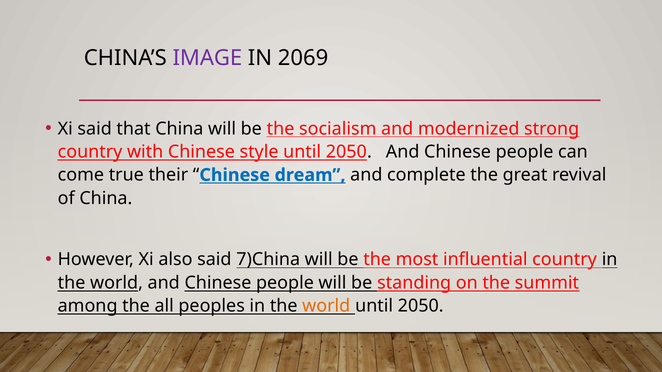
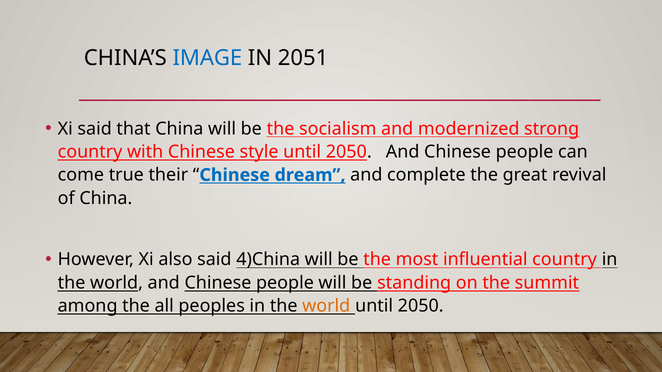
IMAGE colour: purple -> blue (207, 58)
2069: 2069 -> 2051 (303, 58)
7)China: 7)China -> 4)China (268, 260)
